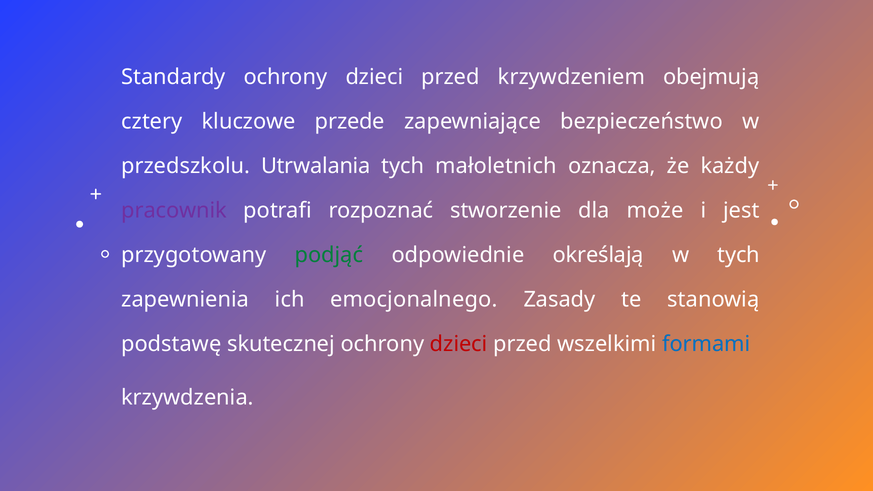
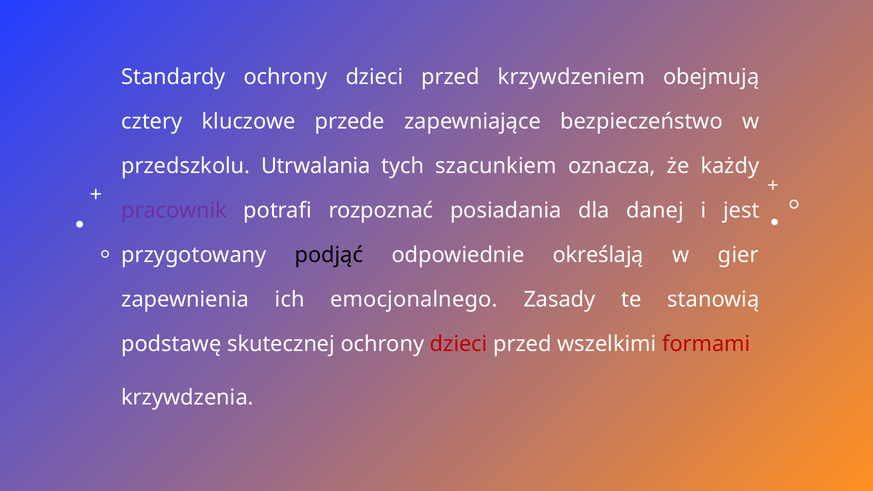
małoletnich: małoletnich -> szacunkiem (496, 166)
stworzenie: stworzenie -> posiadania (506, 211)
może: może -> danej (655, 211)
podjąć colour: green -> black (329, 255)
w tych: tych -> gier (738, 255)
formami colour: blue -> red (706, 344)
